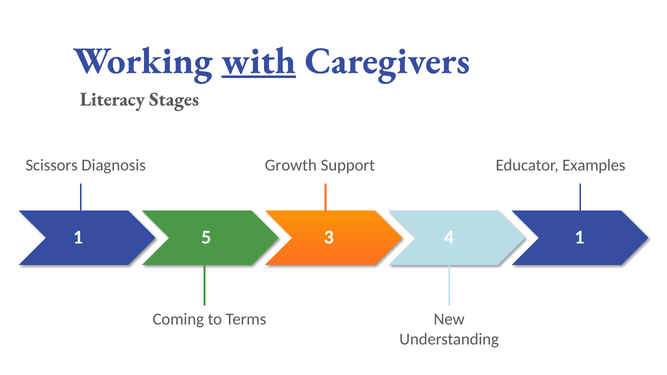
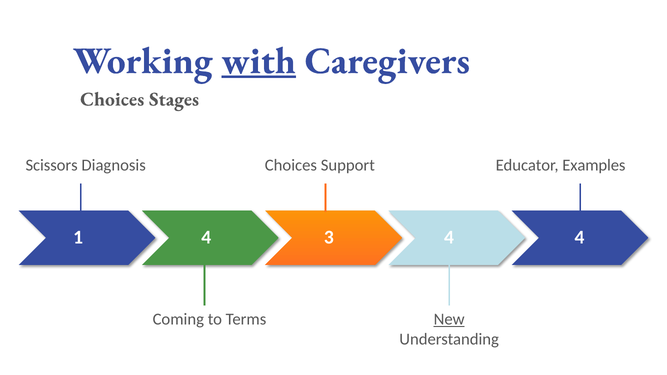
Literacy: Literacy -> Choices (112, 99)
Diagnosis Growth: Growth -> Choices (291, 165)
1 5: 5 -> 4 (206, 238)
4 1: 1 -> 4 (580, 238)
New underline: none -> present (449, 320)
